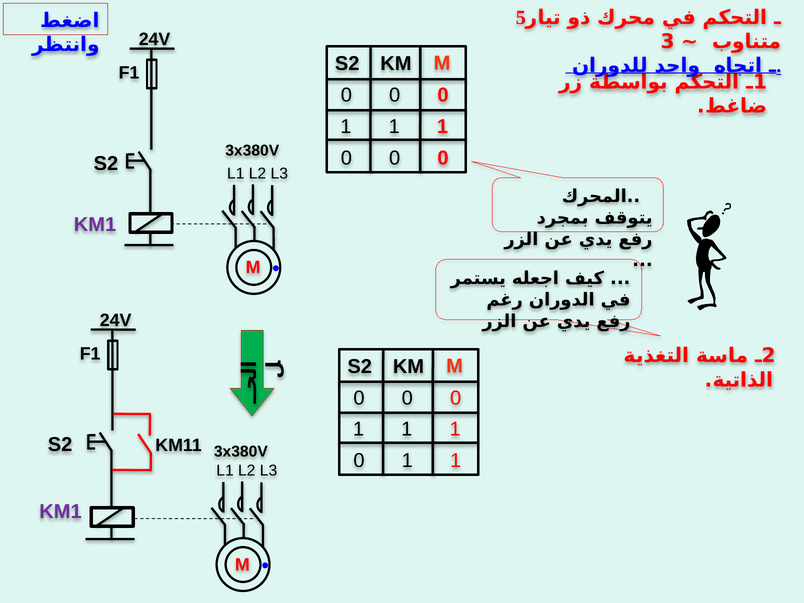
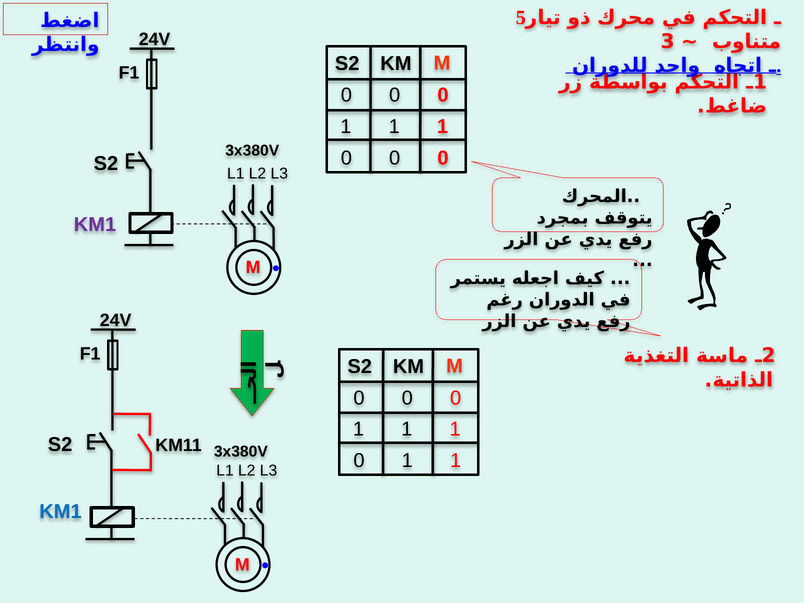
KM1 colour: purple -> blue (61, 512)
